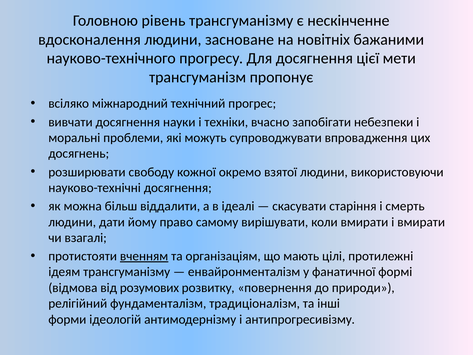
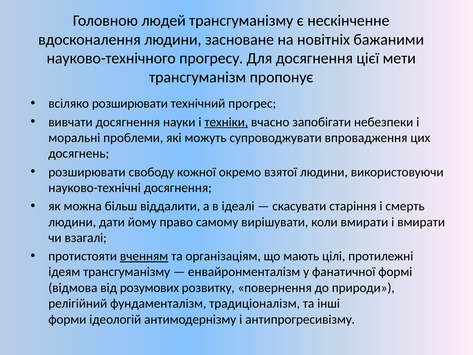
рівень: рівень -> людей (164, 21)
всіляко міжнародний: міжнародний -> розширювати (130, 104)
техніки underline: none -> present (226, 122)
